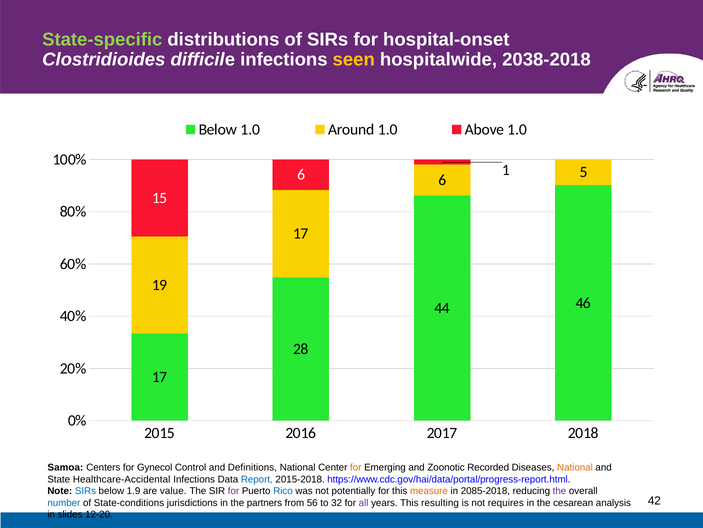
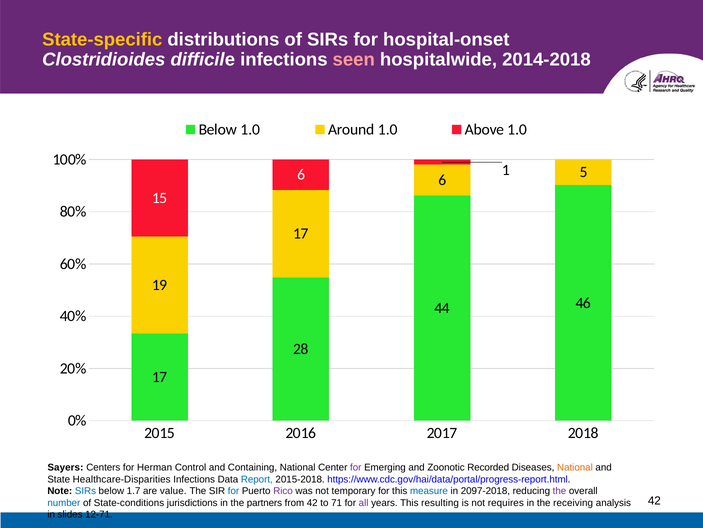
State-specific colour: light green -> yellow (102, 40)
seen colour: yellow -> pink (354, 60)
2038-2018: 2038-2018 -> 2014-2018 (546, 60)
Samoa: Samoa -> Sayers (65, 467)
Gynecol: Gynecol -> Herman (155, 467)
Definitions: Definitions -> Containing (252, 467)
for colour: orange -> purple (356, 467)
Healthcare-Accidental: Healthcare-Accidental -> Healthcare-Disparities (122, 479)
1.9: 1.9 -> 1.7 (134, 490)
for colour: purple -> blue (234, 490)
Rico colour: blue -> purple (283, 490)
potentially: potentially -> temporary (354, 490)
measure colour: orange -> blue (429, 490)
2085-2018: 2085-2018 -> 2097-2018 (485, 490)
from 56: 56 -> 42 (312, 502)
32: 32 -> 71 (337, 502)
cesarean: cesarean -> receiving (573, 502)
12-20: 12-20 -> 12-71 (99, 514)
